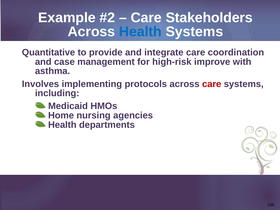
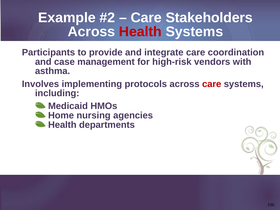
Health colour: blue -> red (140, 32)
Quantitative: Quantitative -> Participants (48, 52)
improve: improve -> vendors (212, 62)
